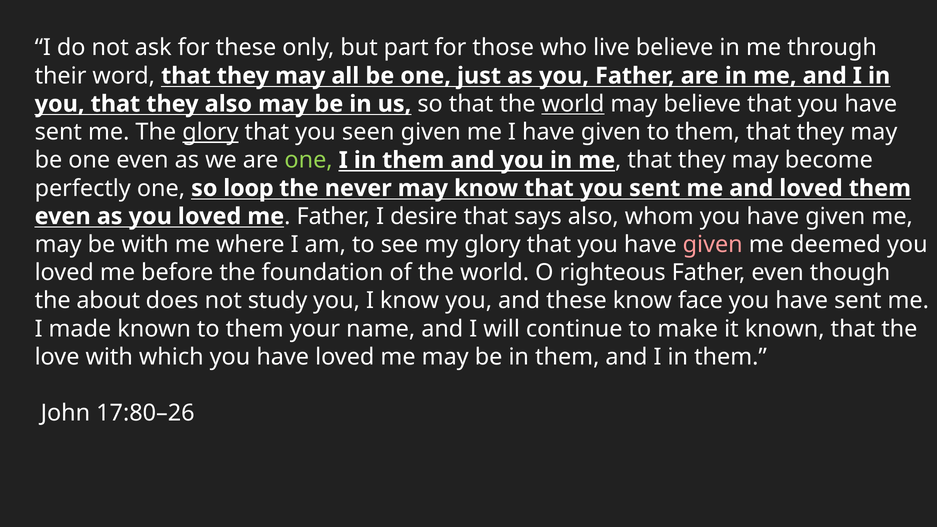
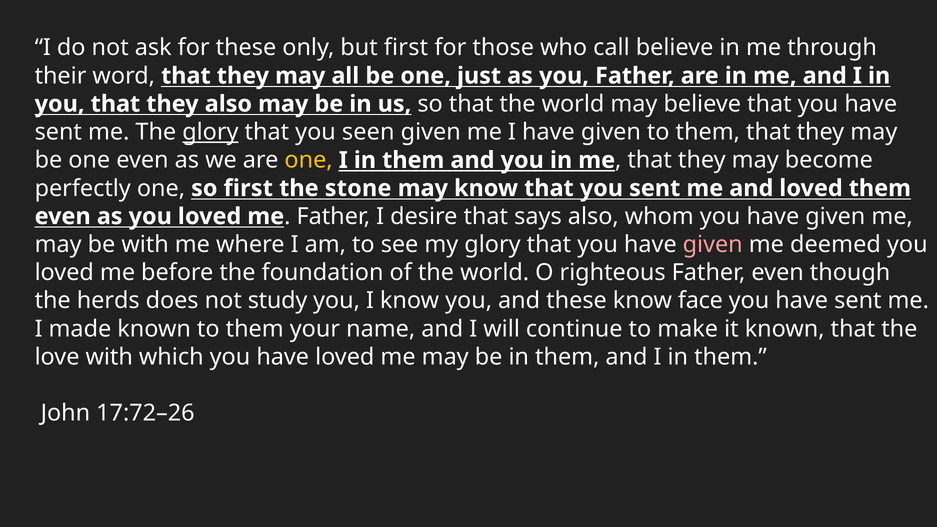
but part: part -> first (406, 48)
live: live -> call (611, 48)
world underline: present -> none (573, 104)
one colour: light green -> yellow (309, 160)
so loop: loop -> first (248, 188)
never: never -> stone (358, 188)
about: about -> herds (108, 301)
17:80–26: 17:80–26 -> 17:72–26 (145, 413)
